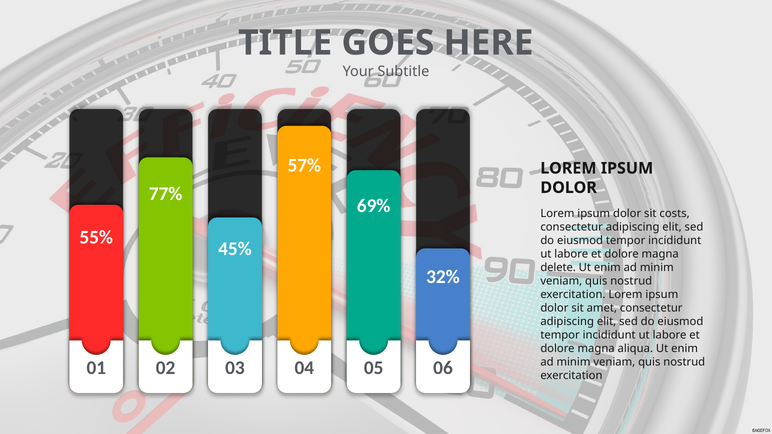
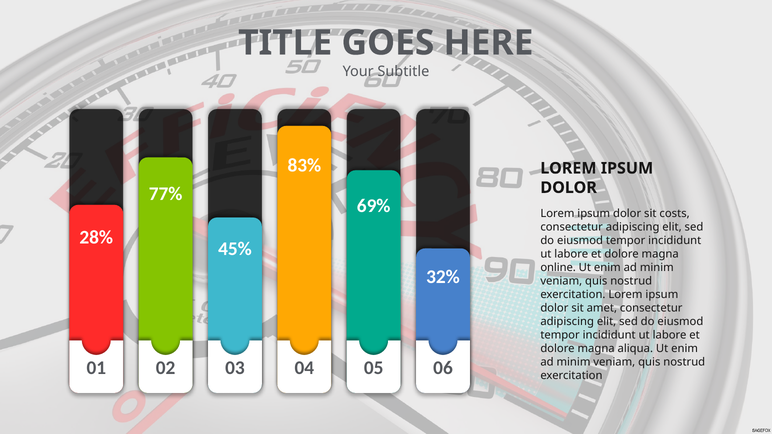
57%: 57% -> 83% (304, 165)
55%: 55% -> 28% (96, 237)
delete: delete -> online (558, 267)
